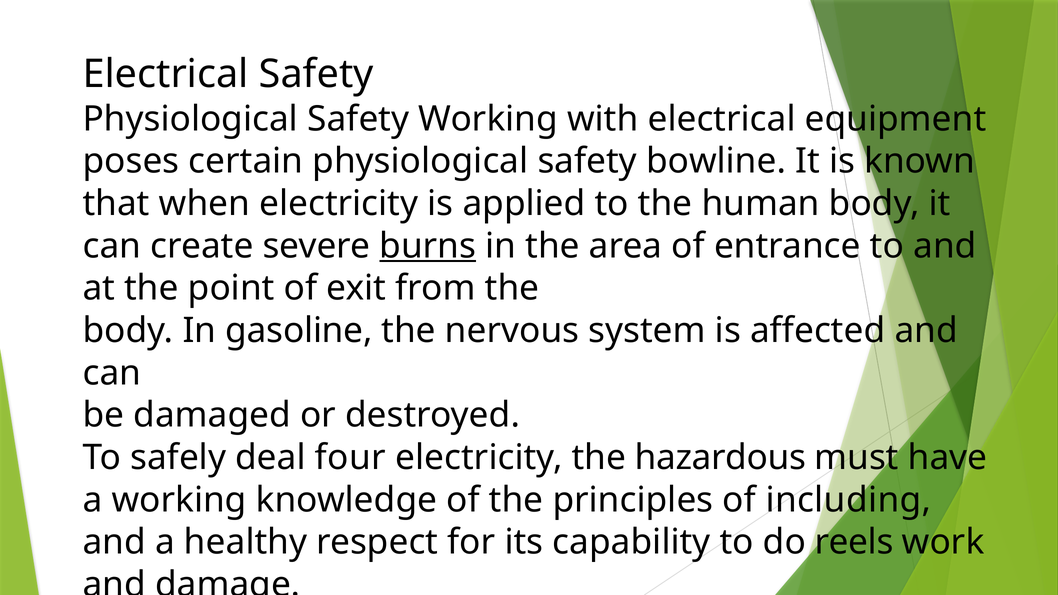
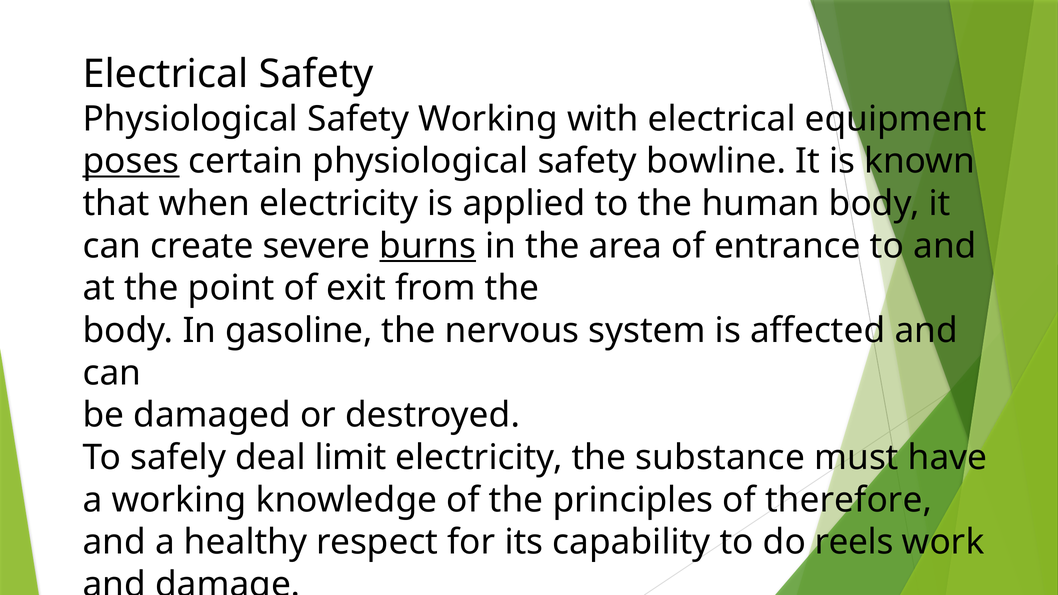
poses underline: none -> present (131, 161)
four: four -> limit (351, 458)
hazardous: hazardous -> substance (720, 458)
including: including -> therefore (849, 500)
